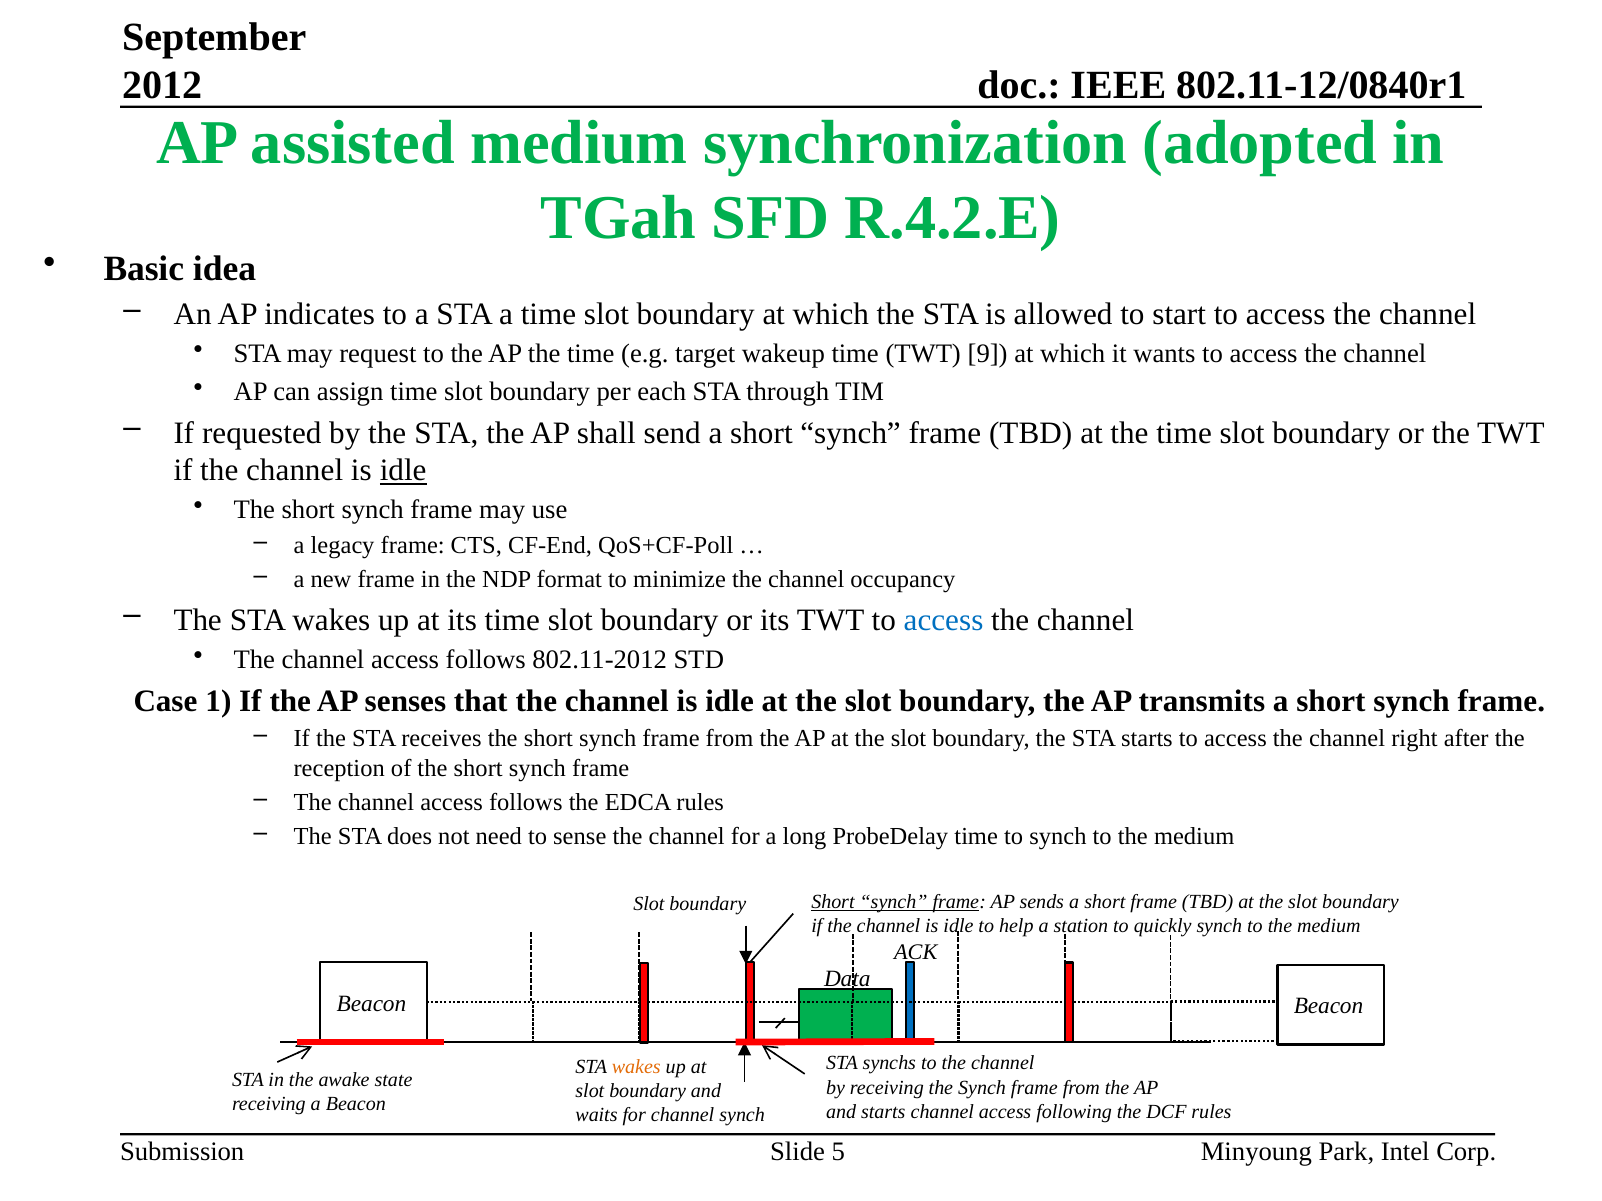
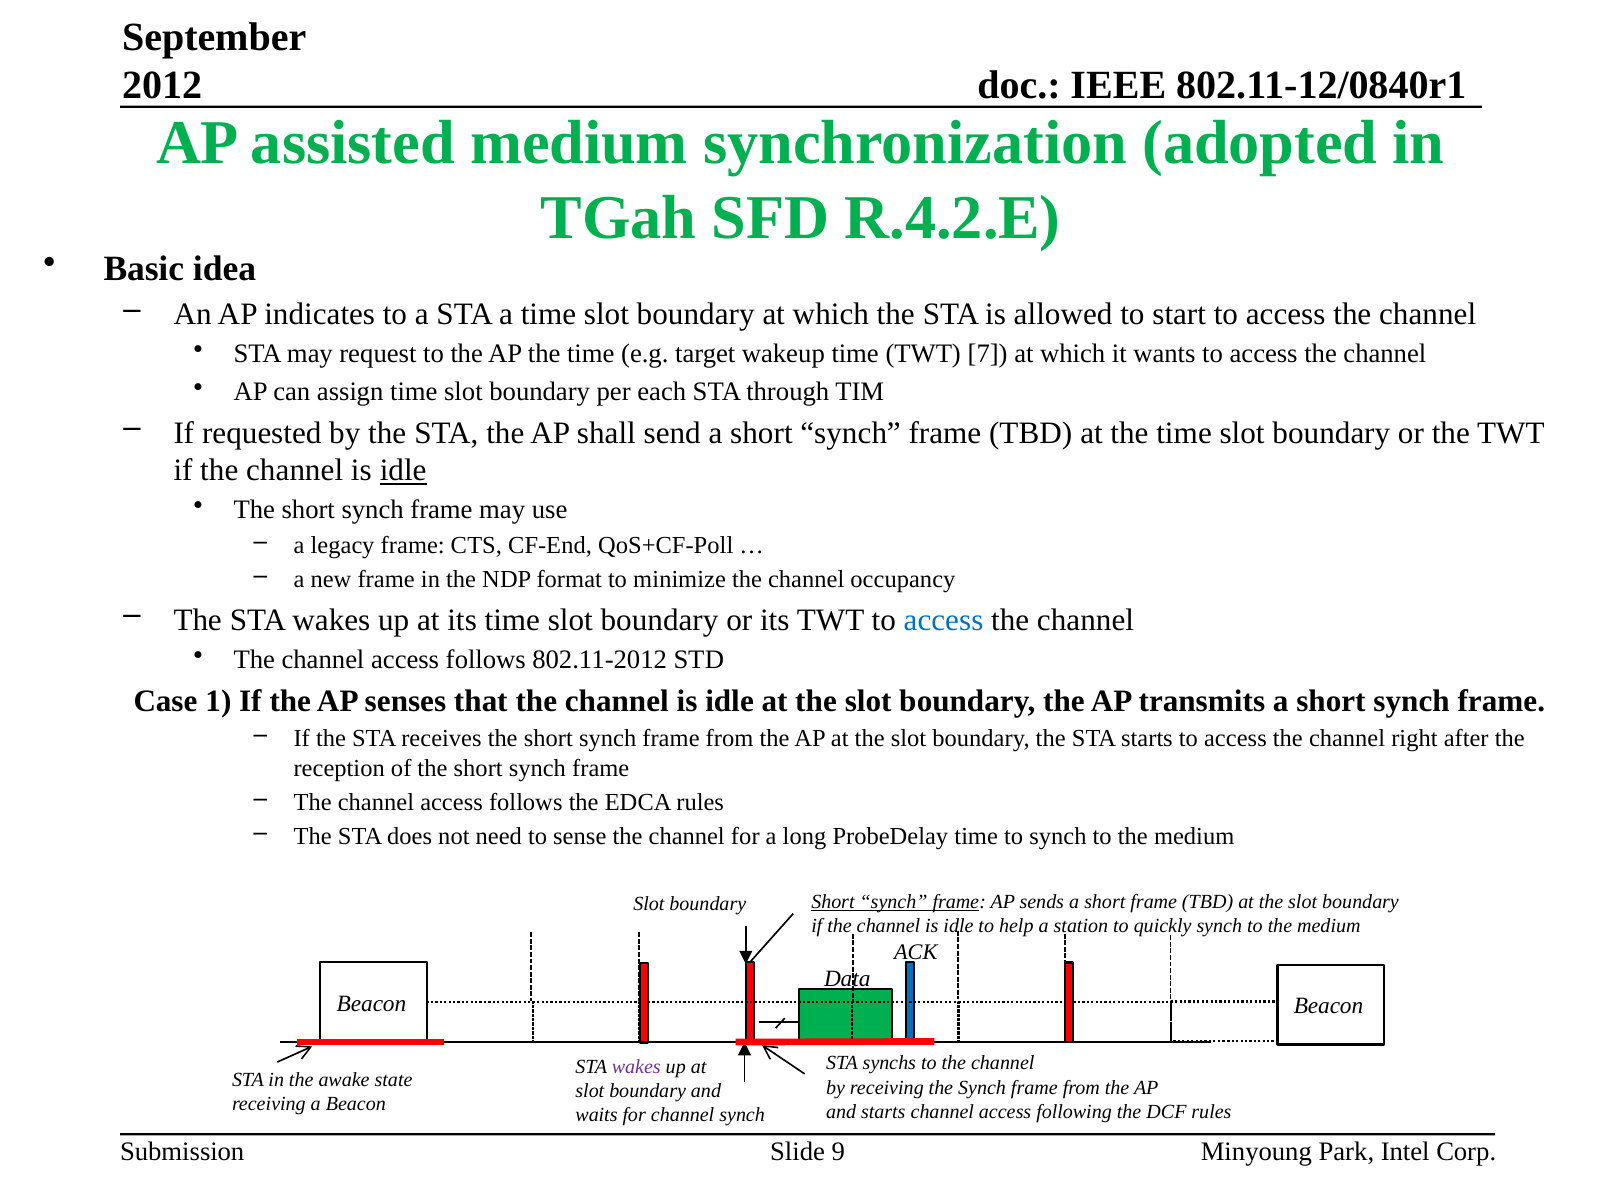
9: 9 -> 7 (988, 354)
wakes colour: orange -> purple (636, 1067)
5: 5 -> 9 (838, 1152)
